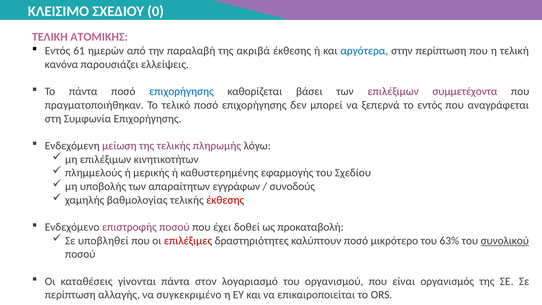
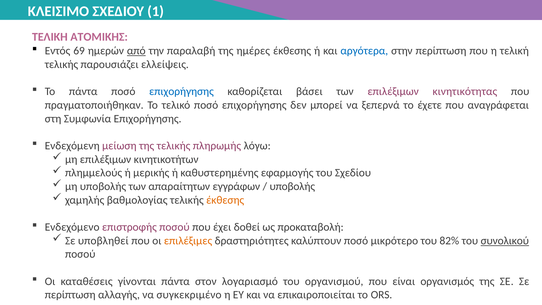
ΣΧΕΔΙΟΥ 0: 0 -> 1 (156, 11)
61: 61 -> 69 (79, 51)
από underline: none -> present (136, 51)
ακριβά: ακριβά -> ημέρες (253, 51)
κανόνα: κανόνα -> τελικής (61, 64)
συμμετέχοντα: συμμετέχοντα -> κινητικότητας (465, 91)
το εντός: εντός -> έχετε (430, 105)
συνοδούς: συνοδούς -> υποβολής (292, 186)
έκθεσης colour: red -> orange (225, 200)
επιλέξιμες colour: red -> orange (188, 241)
63%: 63% -> 82% (449, 241)
